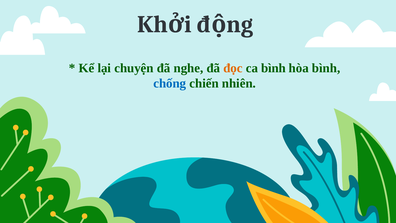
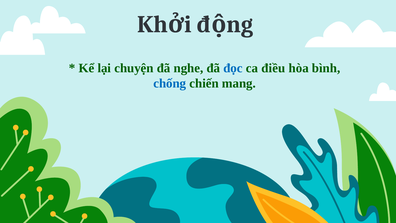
đọc colour: orange -> blue (233, 68)
ca bình: bình -> điều (273, 68)
nhiên: nhiên -> mang (239, 83)
